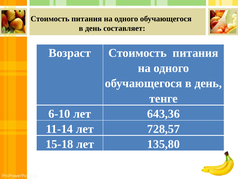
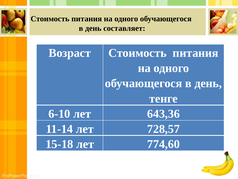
135,80: 135,80 -> 774,60 (163, 144)
